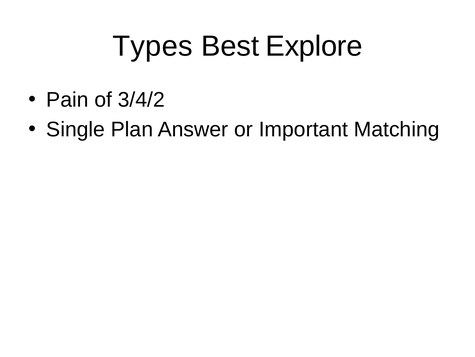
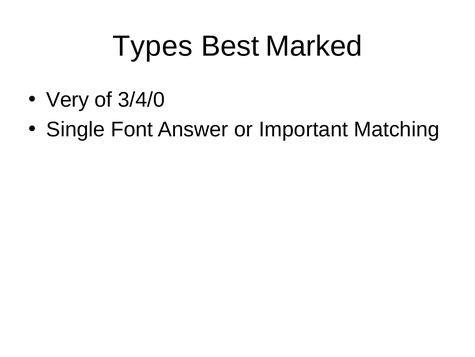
Explore: Explore -> Marked (314, 46)
Pain: Pain -> Very (68, 100)
3/4/2: 3/4/2 -> 3/4/0 (141, 100)
Plan: Plan -> Font (132, 129)
